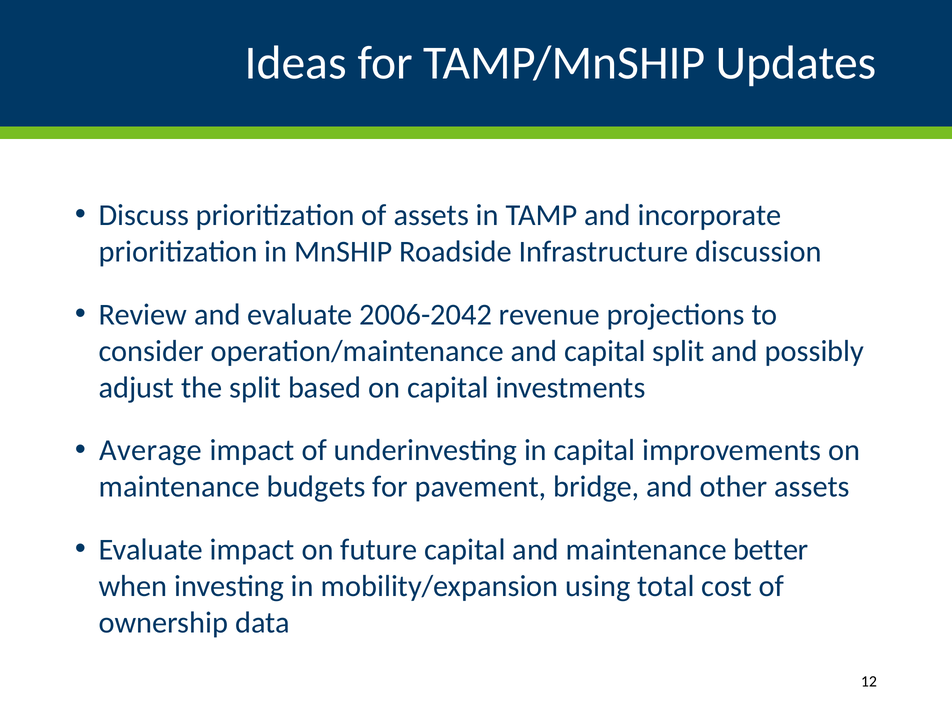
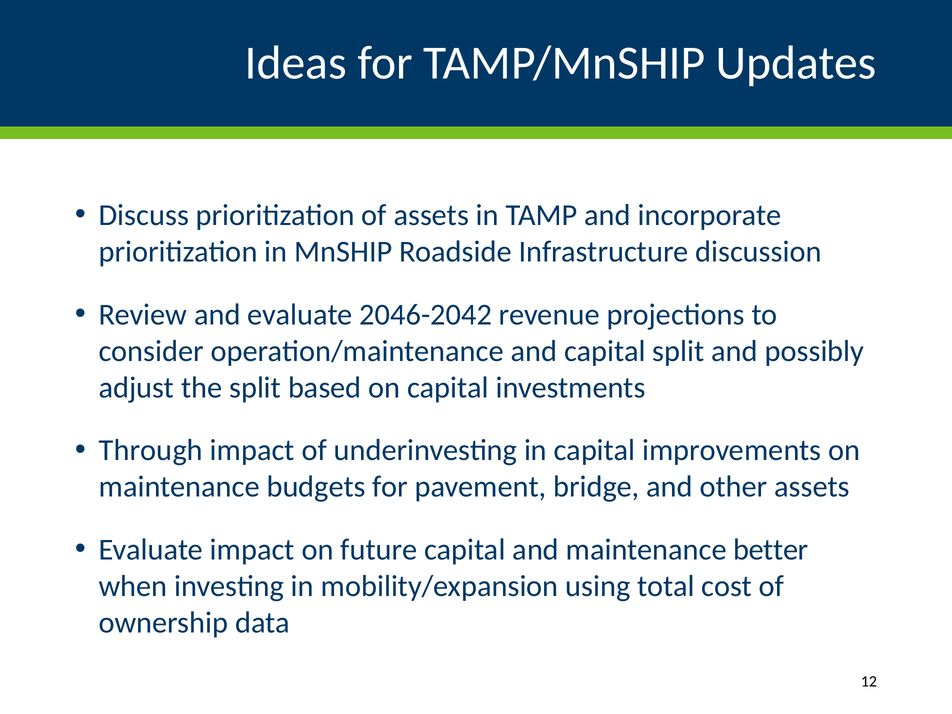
2006-2042: 2006-2042 -> 2046-2042 (426, 315)
Average: Average -> Through (151, 450)
